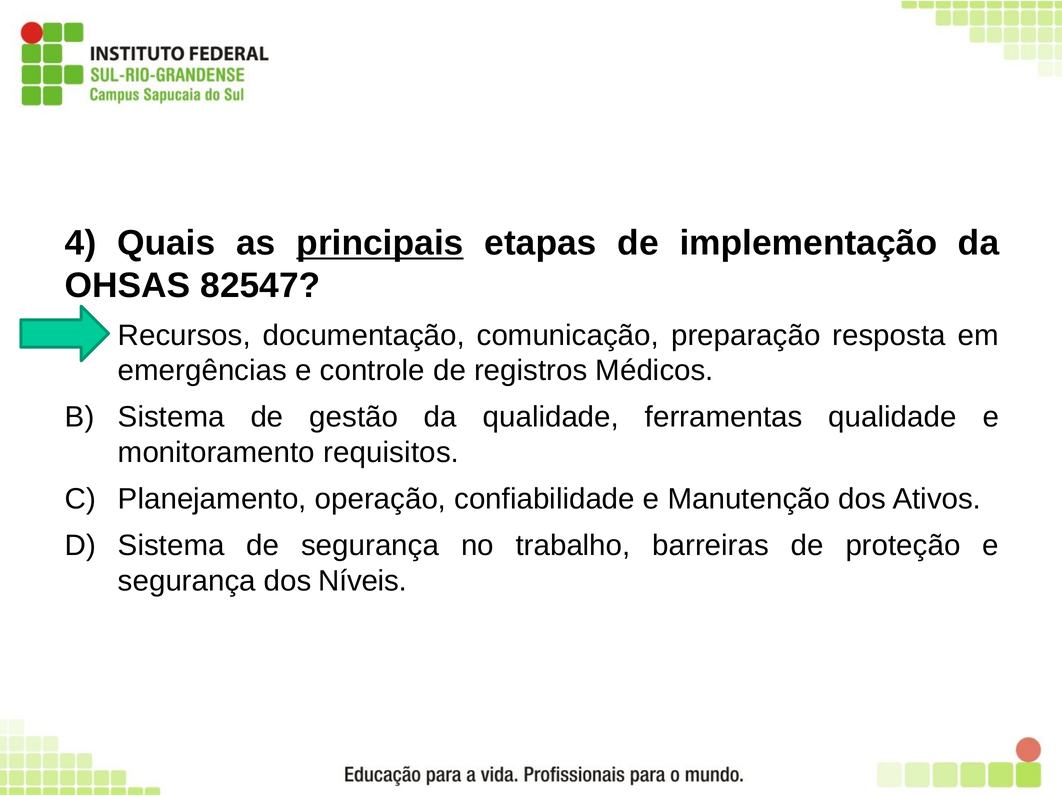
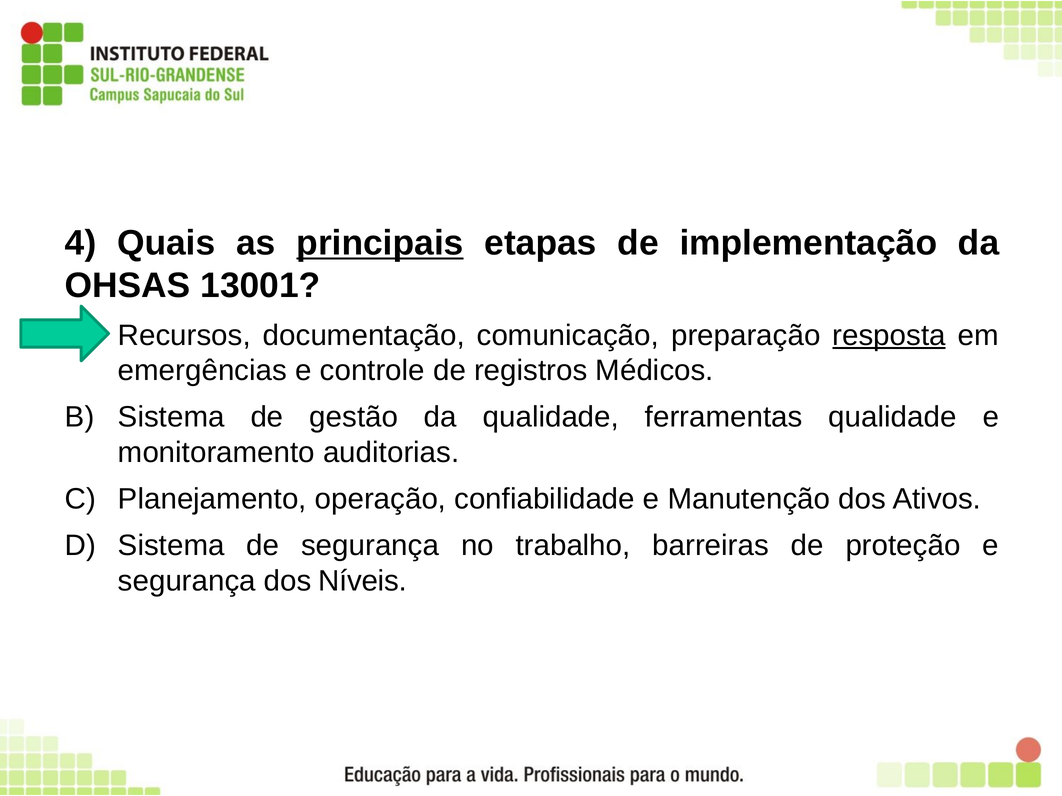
82547: 82547 -> 13001 (260, 286)
resposta underline: none -> present (889, 335)
requisitos: requisitos -> auditorias (391, 453)
